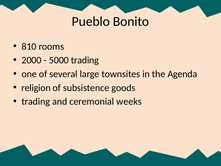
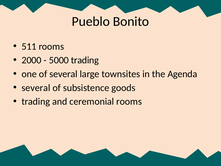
810: 810 -> 511 (29, 46)
religion: religion -> several (36, 88)
ceremonial weeks: weeks -> rooms (129, 101)
